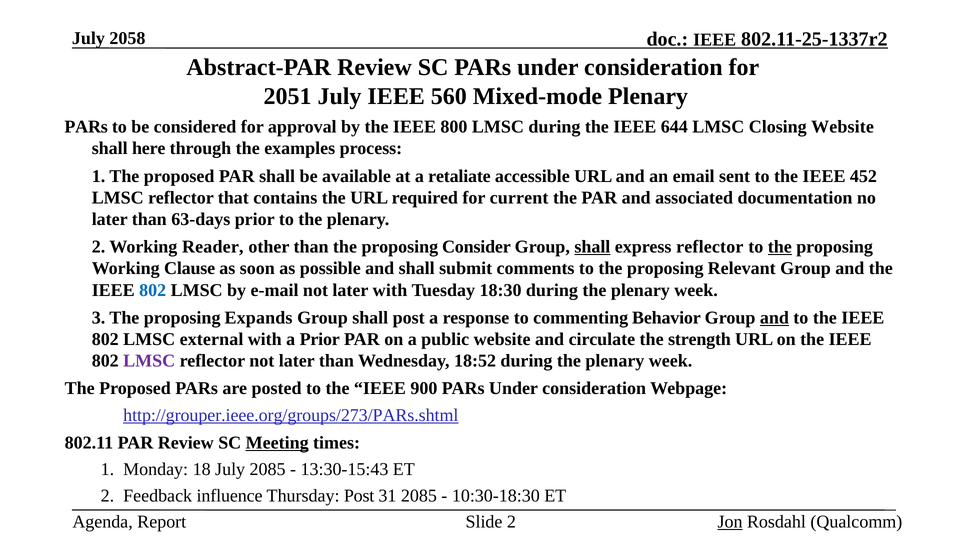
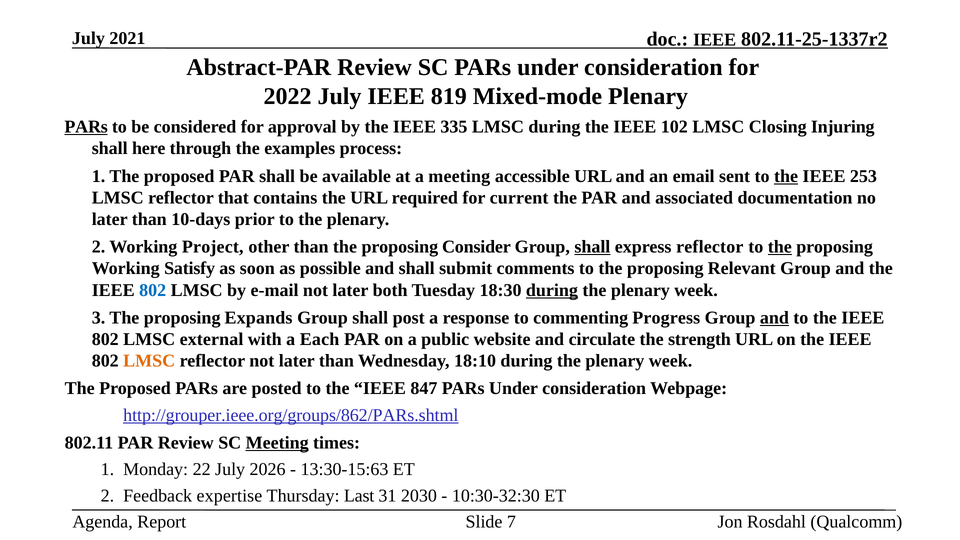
2058: 2058 -> 2021 (127, 38)
2051: 2051 -> 2022 (288, 96)
560: 560 -> 819 (449, 96)
PARs underline: none -> present (86, 127)
800: 800 -> 335 (454, 127)
644: 644 -> 102 (674, 127)
Closing Website: Website -> Injuring (843, 127)
a retaliate: retaliate -> meeting (459, 176)
the underline: none -> present (786, 176)
452: 452 -> 253 (863, 176)
63-days: 63-days -> 10-days (201, 219)
Reader: Reader -> Project (213, 247)
Clause: Clause -> Satisfy (190, 269)
later with: with -> both (390, 290)
during underline: none -> present (552, 290)
Behavior: Behavior -> Progress (666, 318)
a Prior: Prior -> Each (320, 339)
LMSC colour: purple -> orange (149, 361)
18:52: 18:52 -> 18:10 (475, 361)
900: 900 -> 847 (424, 389)
http://grouper.ieee.org/groups/273/PARs.shtml: http://grouper.ieee.org/groups/273/PARs.shtml -> http://grouper.ieee.org/groups/862/PARs.shtml (291, 415)
18: 18 -> 22 (202, 469)
July 2085: 2085 -> 2026 (268, 469)
13:30-15:43: 13:30-15:43 -> 13:30-15:63 (344, 469)
influence: influence -> expertise (229, 496)
Thursday Post: Post -> Last (359, 496)
31 2085: 2085 -> 2030 (419, 496)
10:30-18:30: 10:30-18:30 -> 10:30-32:30 (496, 496)
Slide 2: 2 -> 7 (511, 522)
Jon underline: present -> none (730, 522)
